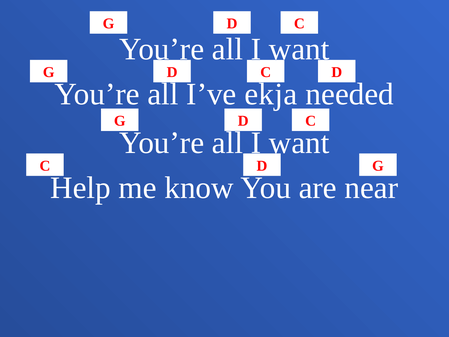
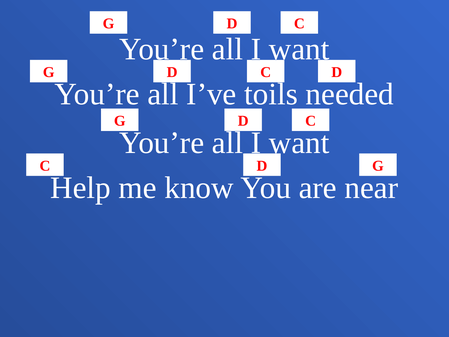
ekja: ekja -> toils (271, 94)
